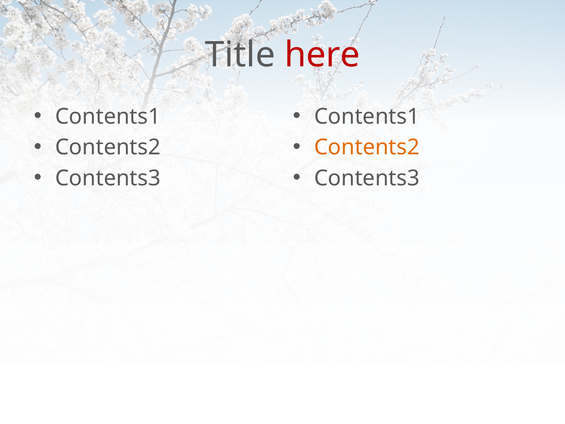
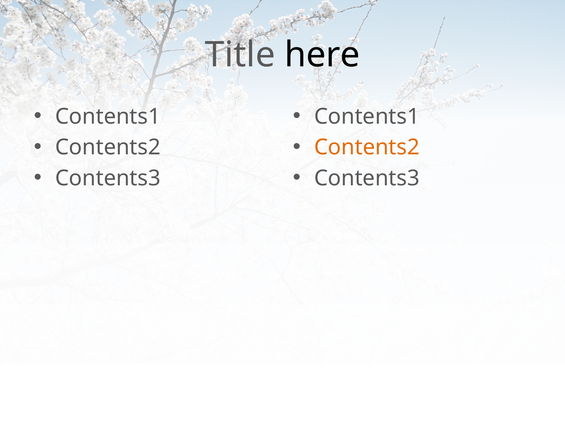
here colour: red -> black (322, 55)
